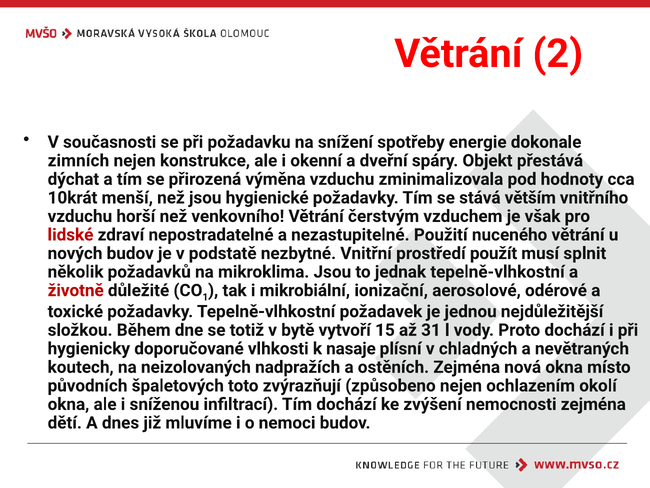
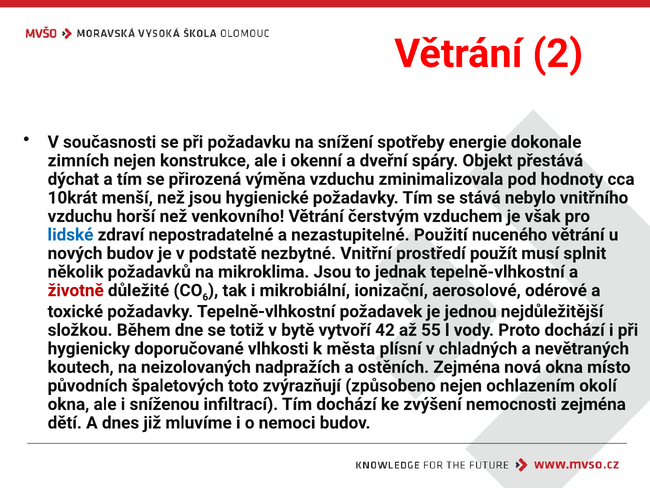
větším: větším -> nebylo (530, 198)
lidské colour: red -> blue (71, 235)
1: 1 -> 6 (205, 297)
15: 15 -> 42 (385, 330)
31: 31 -> 55 (431, 330)
nasaje: nasaje -> města (351, 348)
